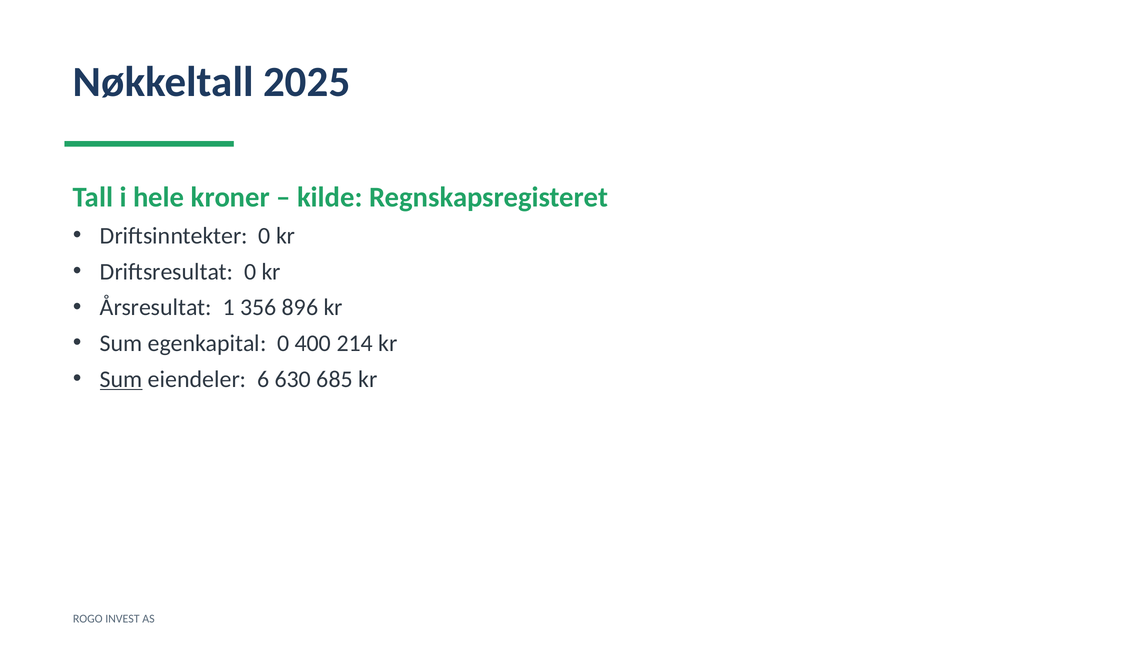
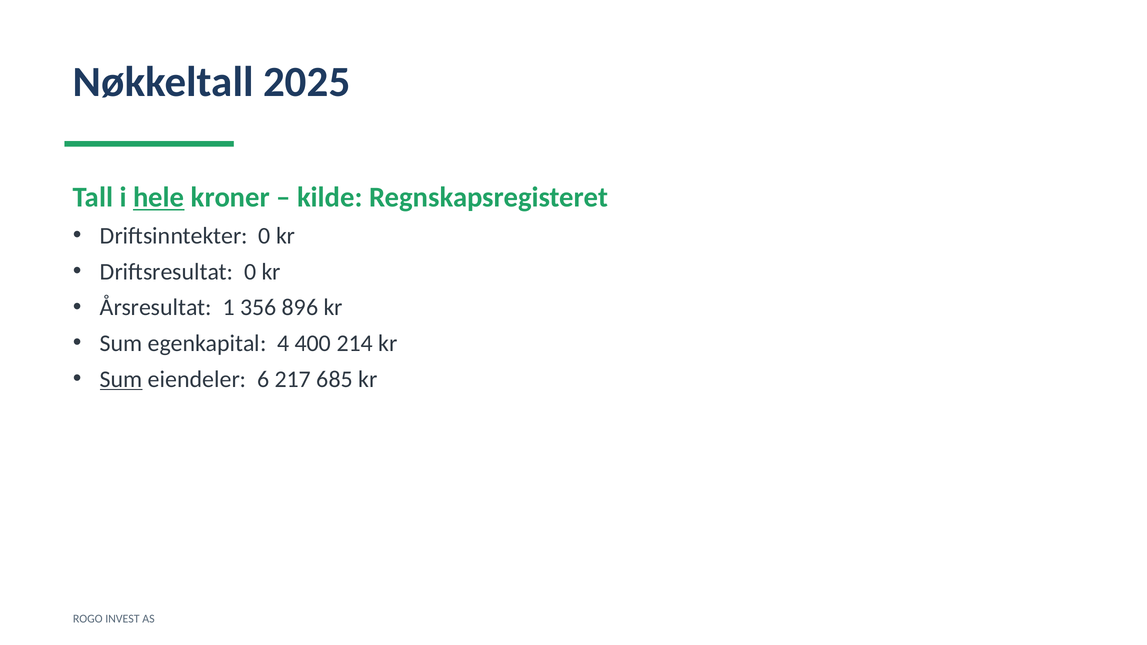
hele underline: none -> present (159, 197)
egenkapital 0: 0 -> 4 (283, 343)
630: 630 -> 217 (293, 379)
